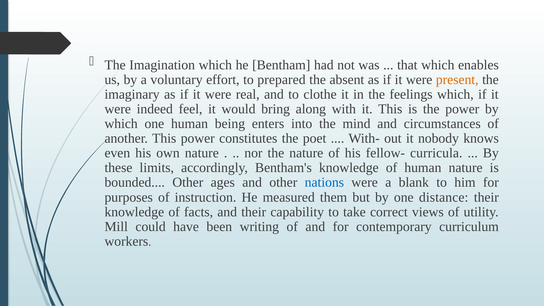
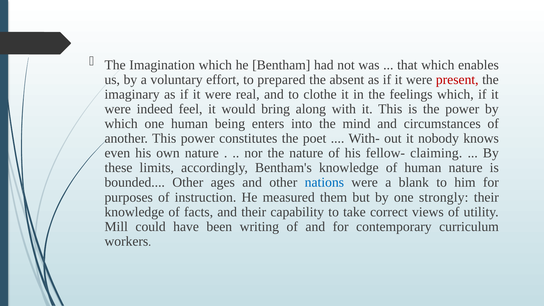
present colour: orange -> red (457, 80)
curricula: curricula -> claiming (436, 153)
distance: distance -> strongly (444, 197)
